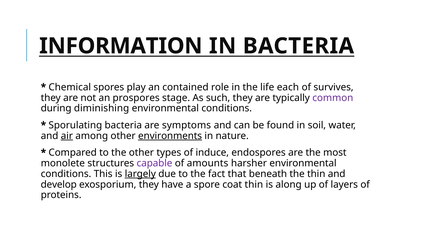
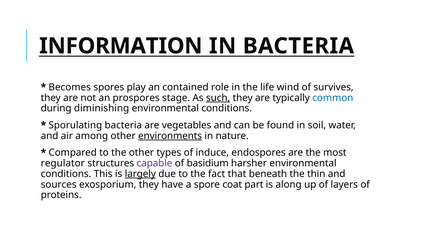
Chemical: Chemical -> Becomes (70, 87)
each: each -> wind (288, 87)
such underline: none -> present (218, 98)
common colour: purple -> blue (333, 98)
symptoms: symptoms -> vegetables (187, 125)
air underline: present -> none (67, 136)
monolete: monolete -> regulator (63, 163)
amounts: amounts -> basidium (208, 163)
develop: develop -> sources (59, 184)
coat thin: thin -> part (254, 184)
